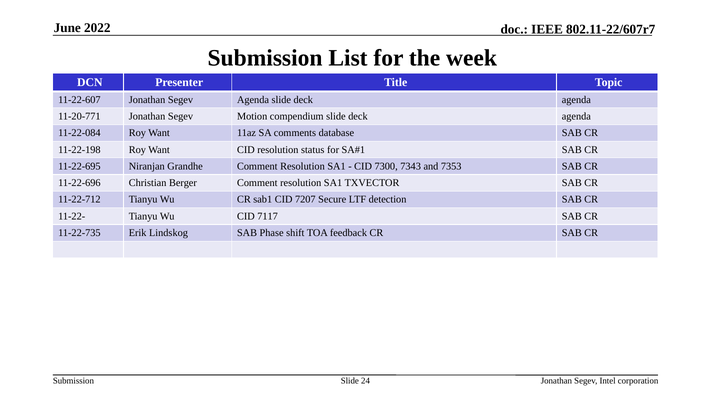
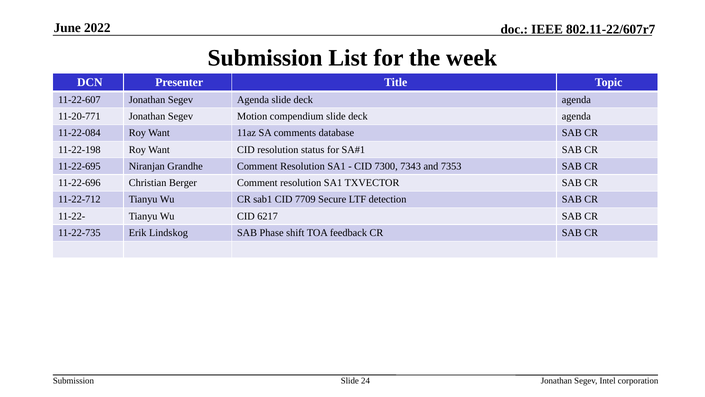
7207: 7207 -> 7709 (305, 199)
7117: 7117 -> 6217 (268, 216)
